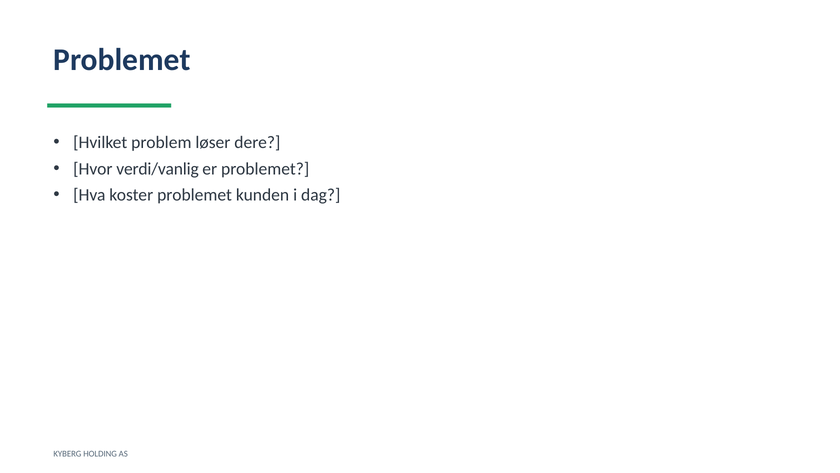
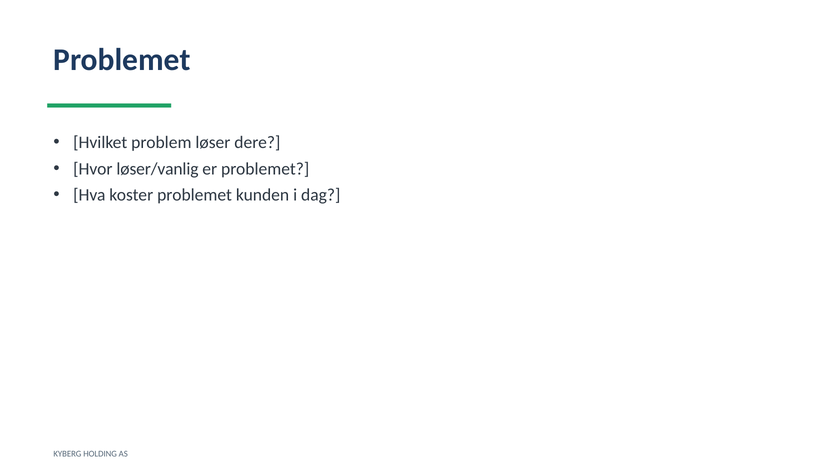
verdi/vanlig: verdi/vanlig -> løser/vanlig (157, 169)
